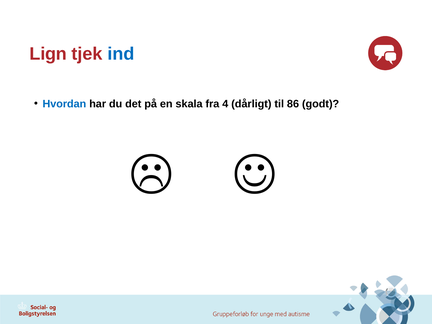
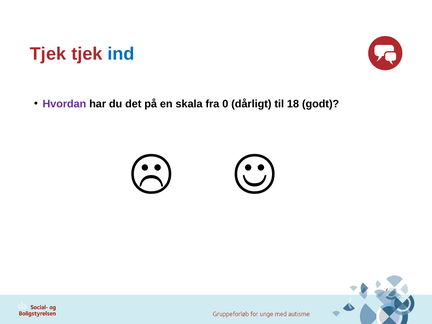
Lign: Lign -> Tjek (48, 54)
Hvordan colour: blue -> purple (64, 104)
4: 4 -> 0 (225, 104)
86: 86 -> 18 (293, 104)
